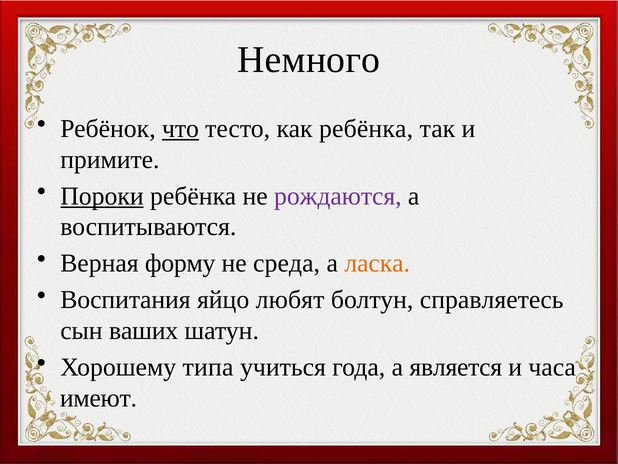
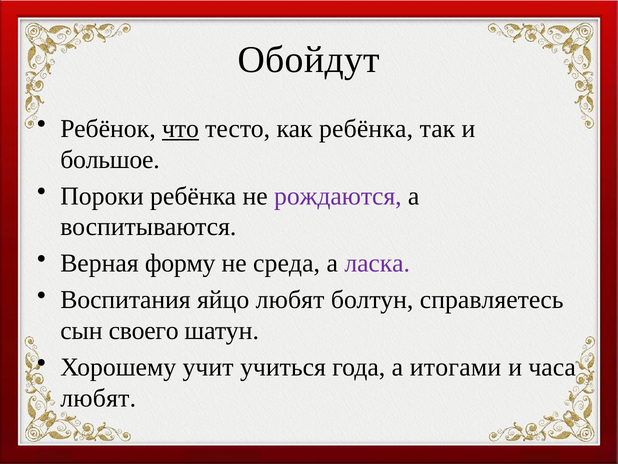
Немного: Немного -> Обойдут (309, 60)
примите: примите -> большое (110, 159)
Пороки underline: present -> none (102, 196)
ласка colour: orange -> purple (377, 263)
ваших: ваших -> своего (144, 330)
типа: типа -> учит (208, 367)
является: является -> итогами (456, 367)
имеют: имеют -> любят (98, 398)
